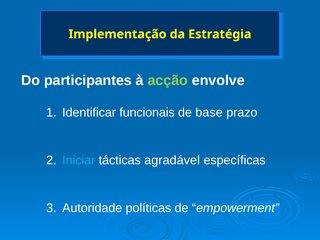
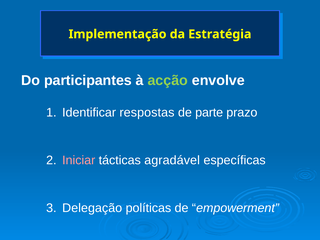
funcionais: funcionais -> respostas (147, 113)
base: base -> parte (209, 113)
Iniciar colour: light blue -> pink (79, 160)
Autoridade: Autoridade -> Delegação (92, 208)
